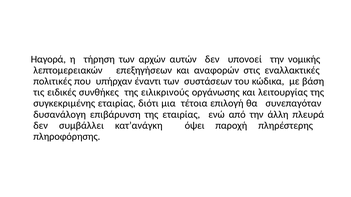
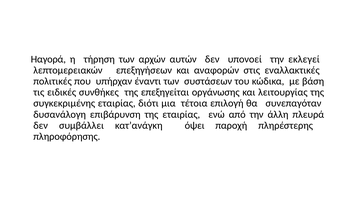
νομικής: νομικής -> εκλεγεί (304, 59)
ειλικρινούς: ειλικρινούς -> επεξηγείται (165, 93)
